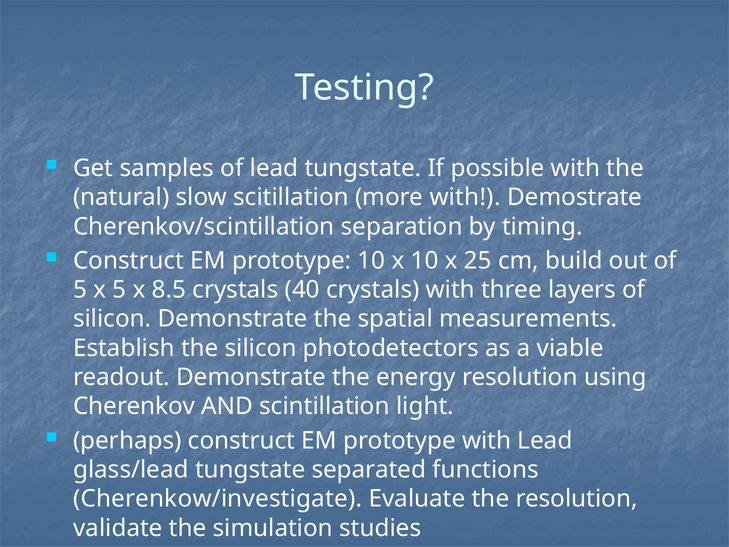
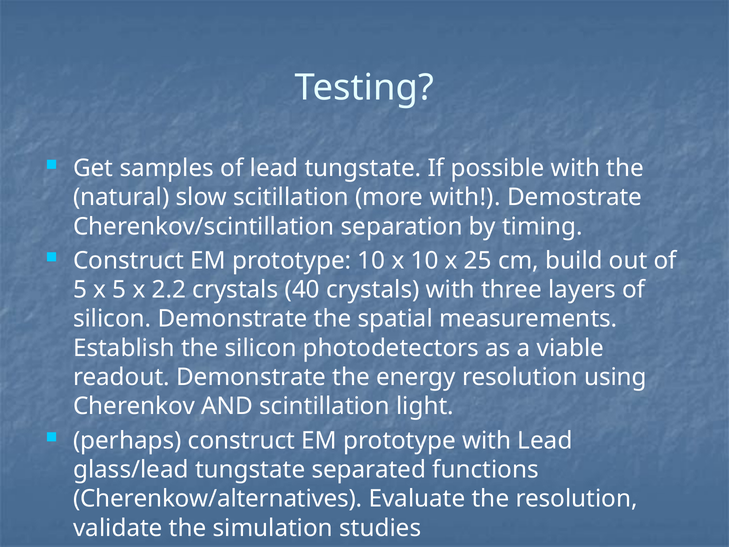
8.5: 8.5 -> 2.2 (169, 290)
Cherenkow/investigate: Cherenkow/investigate -> Cherenkow/alternatives (218, 499)
